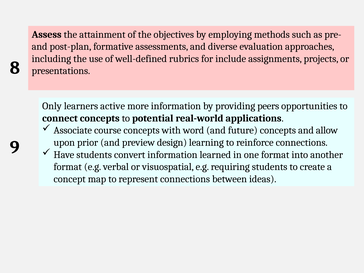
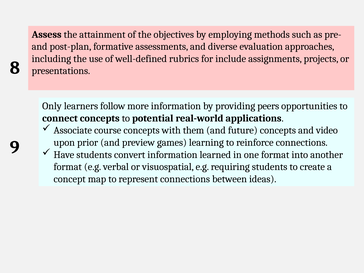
active: active -> follow (113, 106)
word: word -> them (194, 130)
allow: allow -> video (327, 130)
design: design -> games (172, 143)
